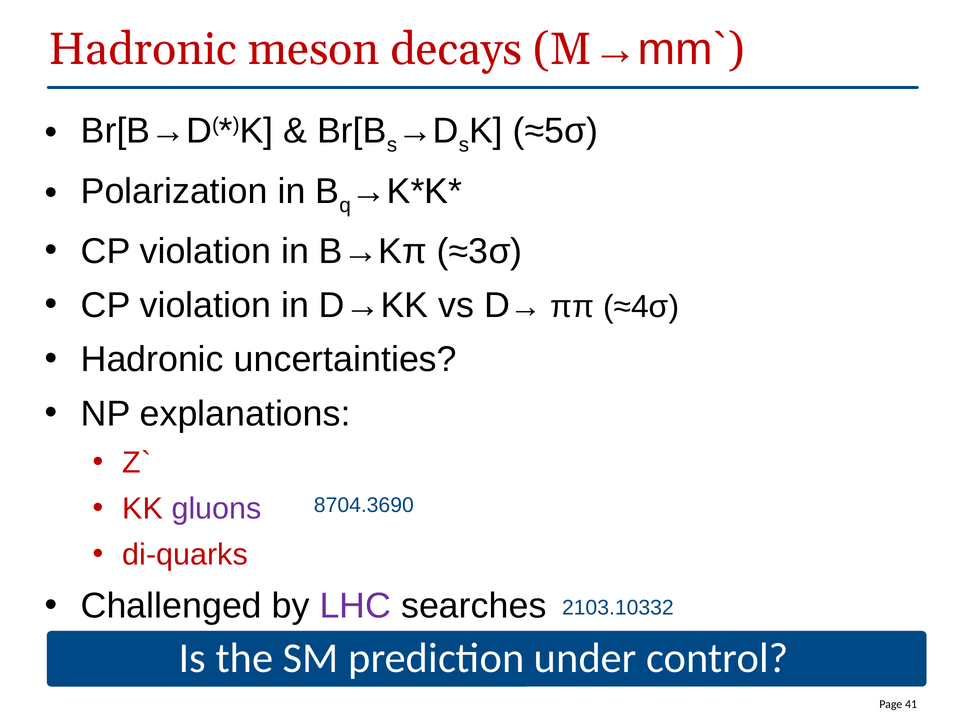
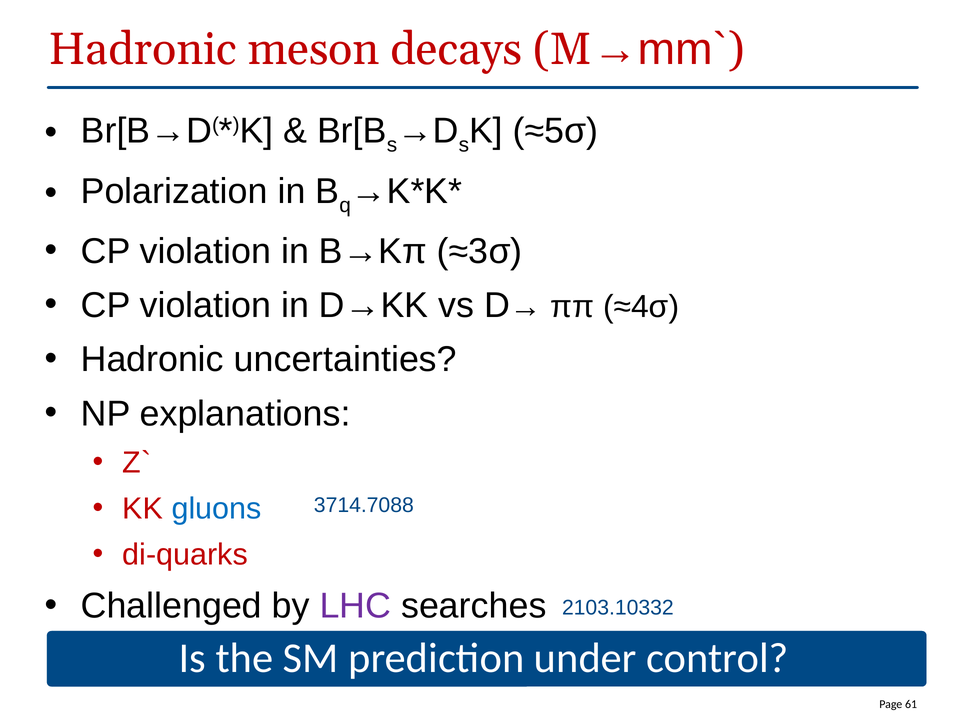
gluons colour: purple -> blue (217, 508)
8704.3690: 8704.3690 -> 3714.7088 (364, 505)
41: 41 -> 61 (911, 704)
